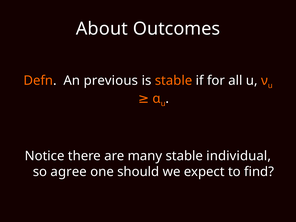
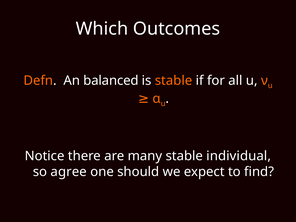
About: About -> Which (102, 29)
previous: previous -> balanced (111, 81)
